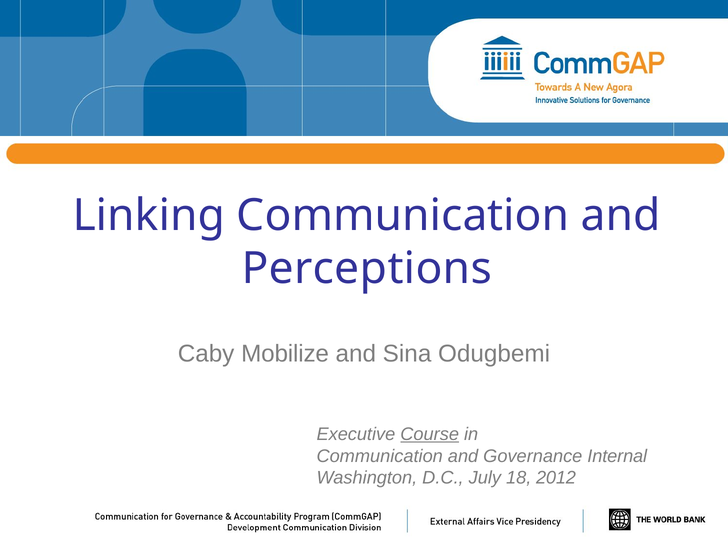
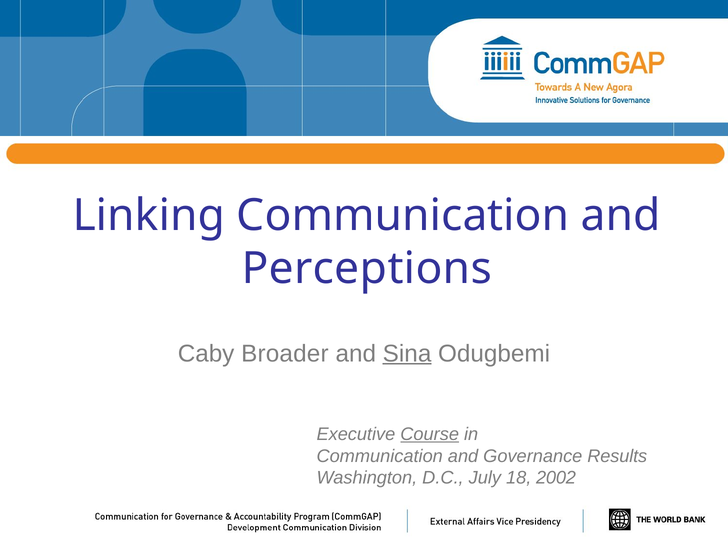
Mobilize: Mobilize -> Broader (285, 353)
Sina underline: none -> present (407, 353)
Internal: Internal -> Results (617, 456)
2012: 2012 -> 2002 (556, 478)
